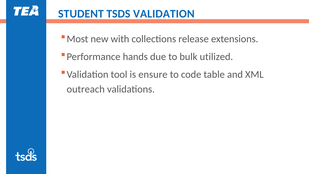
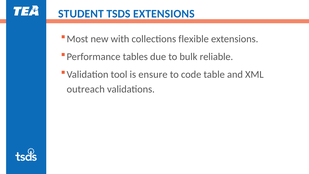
TSDS VALIDATION: VALIDATION -> EXTENSIONS (164, 14)
release: release -> flexible (194, 39)
hands: hands -> tables (135, 57)
utilized: utilized -> reliable (216, 57)
